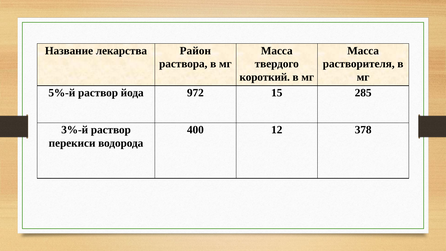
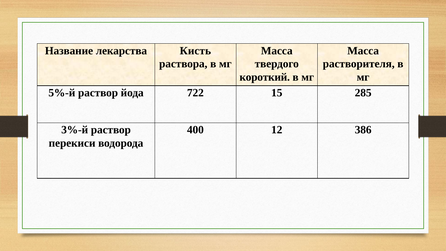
Район: Район -> Кисть (195, 51)
972: 972 -> 722 (195, 93)
378: 378 -> 386 (363, 130)
